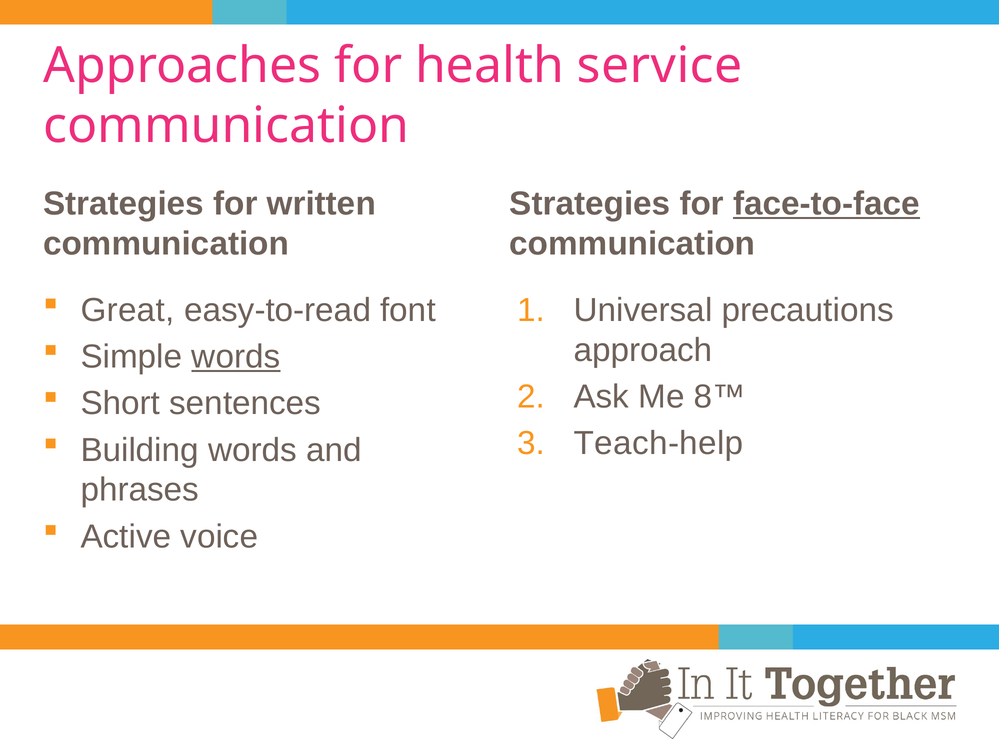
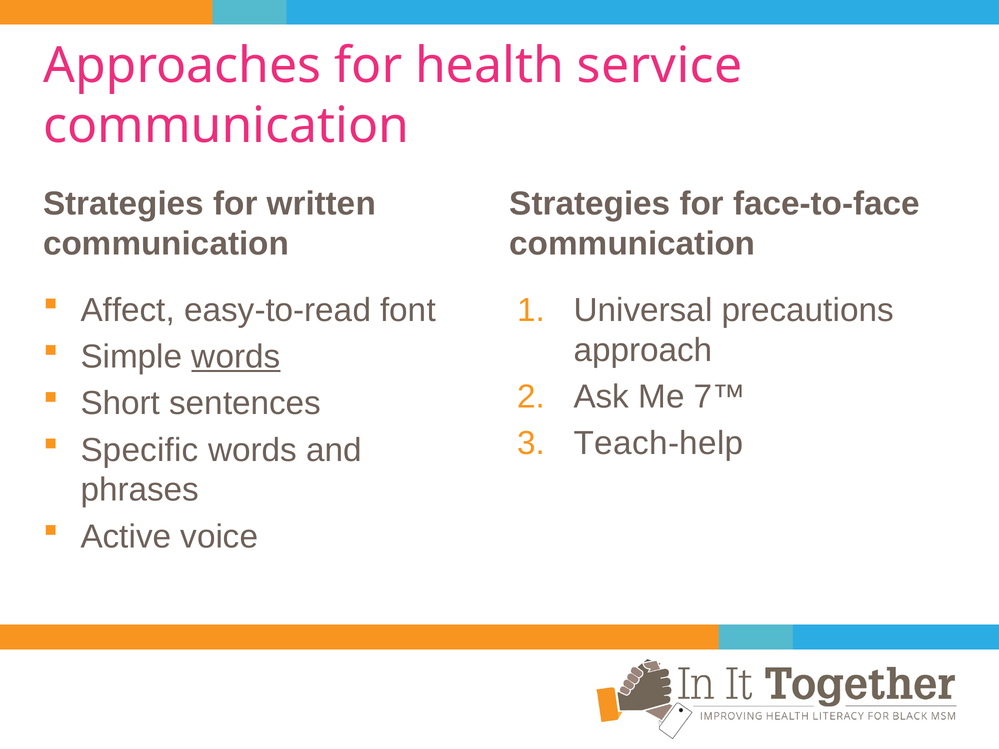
face-to-face underline: present -> none (827, 204)
Great: Great -> Affect (128, 310)
8™: 8™ -> 7™ (720, 397)
Building: Building -> Specific (140, 450)
